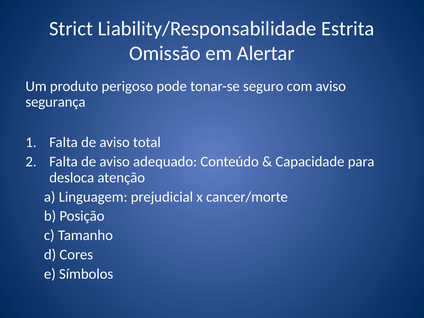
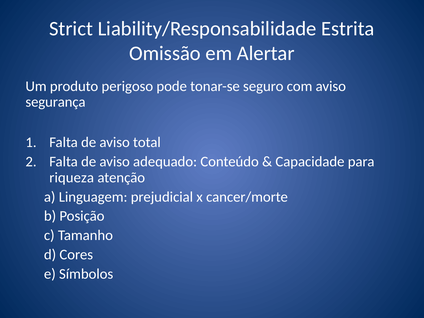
desloca: desloca -> riqueza (72, 178)
